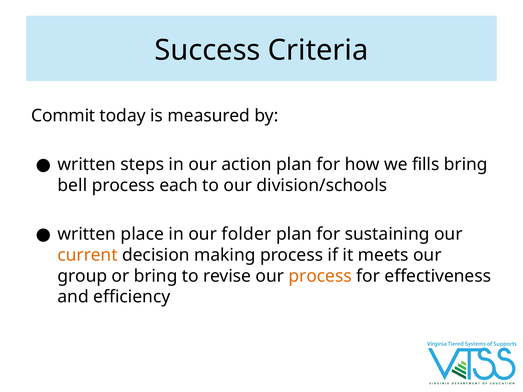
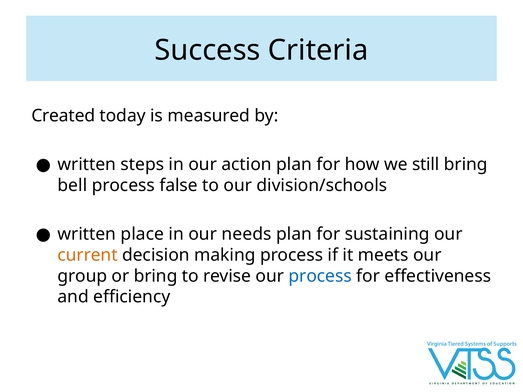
Commit: Commit -> Created (63, 116)
fills: fills -> still (426, 165)
each: each -> false (179, 186)
folder: folder -> needs (247, 234)
process colour: orange -> blue (320, 276)
